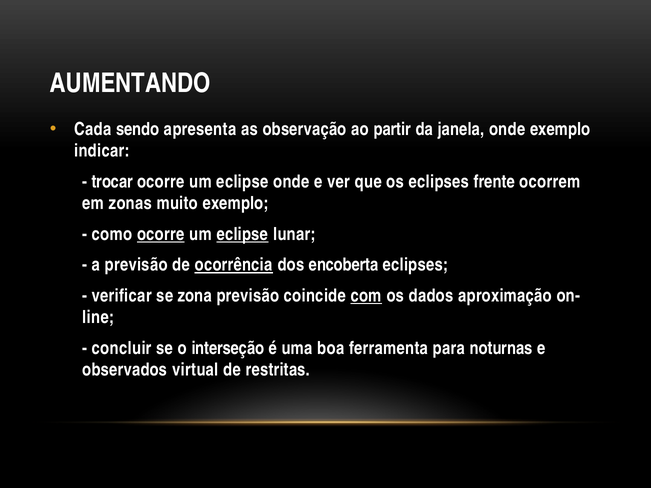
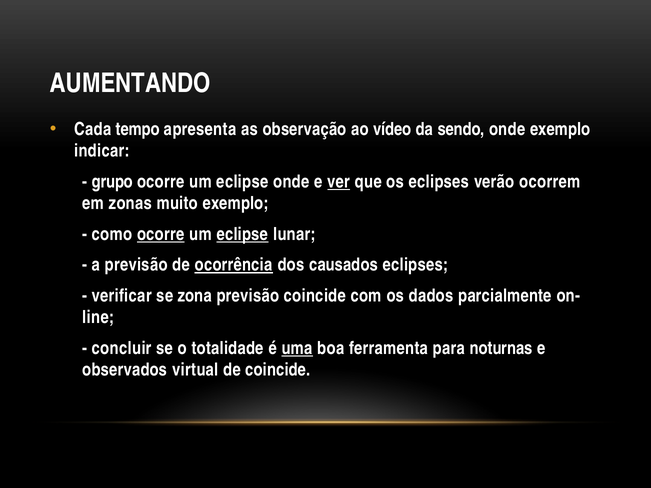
sendo: sendo -> tempo (138, 129)
partir: partir -> vídeo (392, 129)
janela: janela -> sendo (461, 129)
trocar: trocar -> grupo (112, 182)
ver underline: none -> present (339, 182)
frente: frente -> verão (494, 182)
encoberta: encoberta -> causados (344, 265)
com underline: present -> none (366, 296)
aproximação: aproximação -> parcialmente (505, 296)
interseção: interseção -> totalidade (228, 348)
uma underline: none -> present (297, 348)
de restritas: restritas -> coincide (278, 370)
